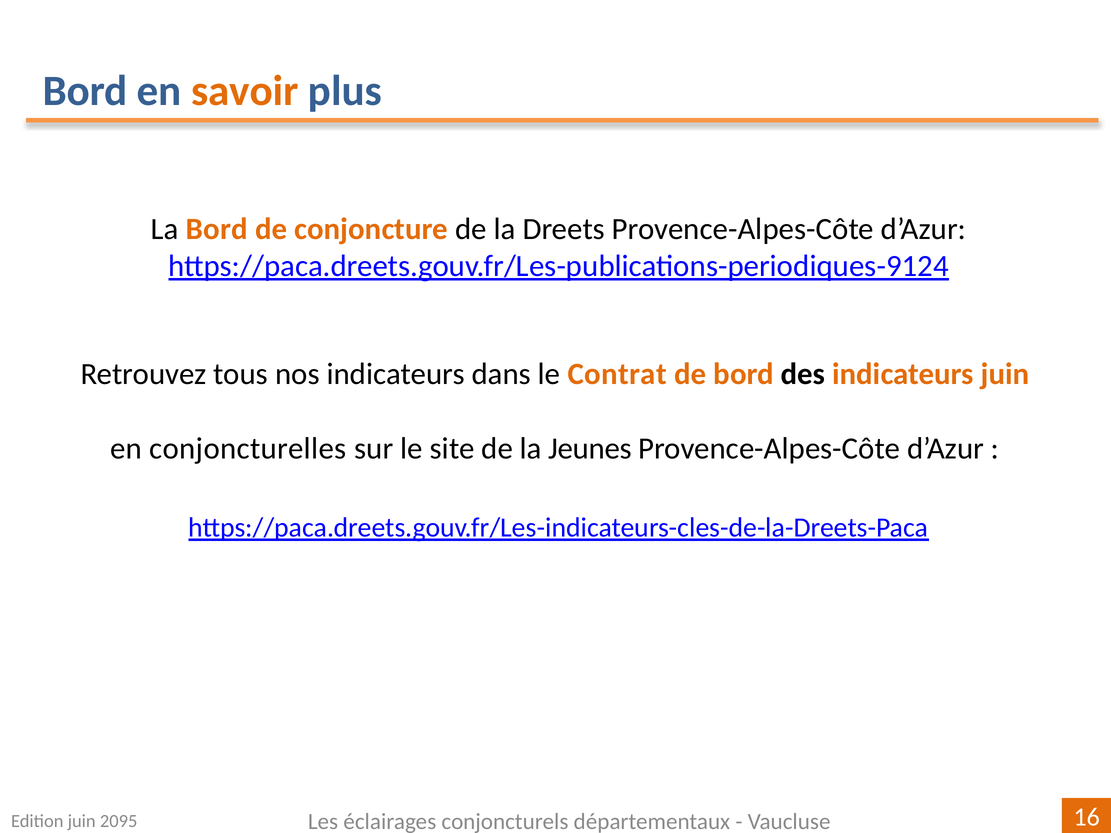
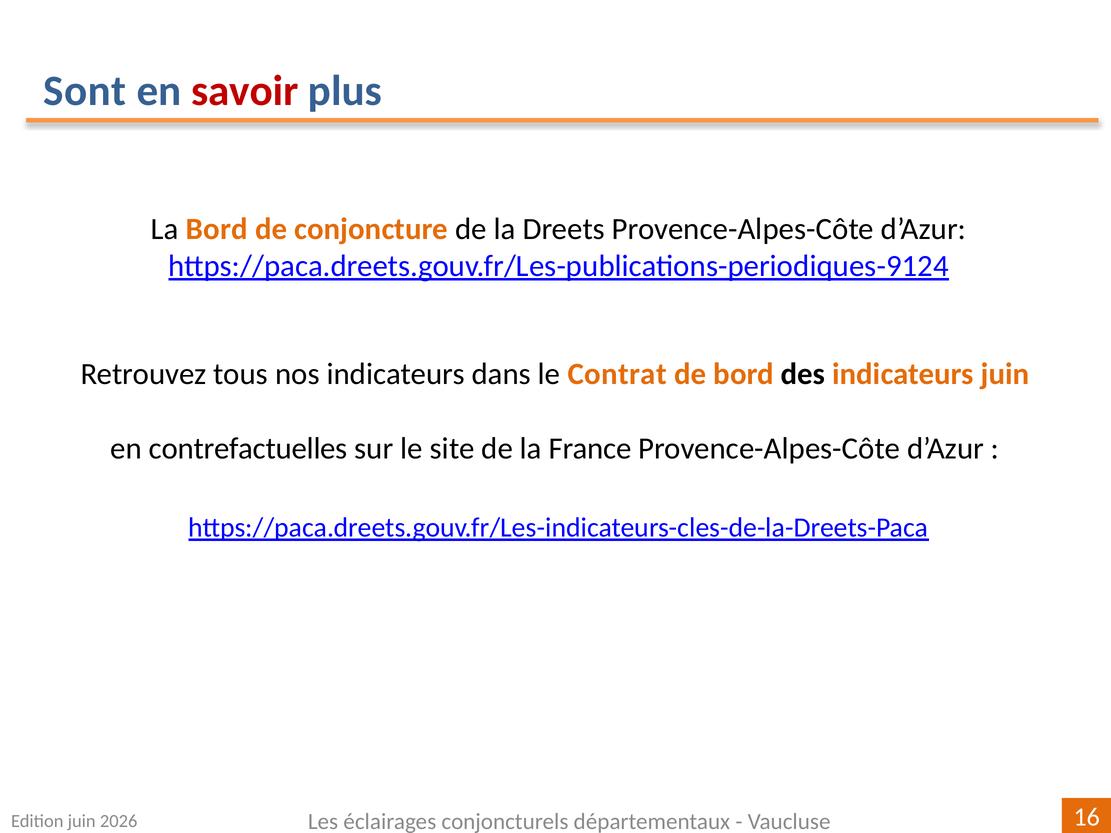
Bord: Bord -> Sont (85, 91)
savoir colour: orange -> red (245, 91)
conjoncturelles: conjoncturelles -> contrefactuelles (248, 448)
Jeunes: Jeunes -> France (590, 448)
2095: 2095 -> 2026 (119, 822)
